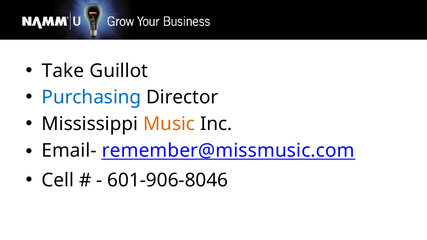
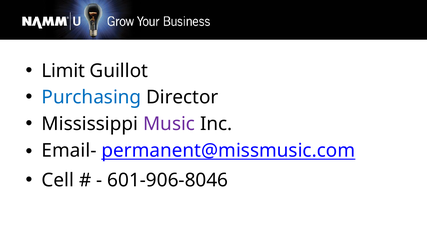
Take: Take -> Limit (63, 71)
Music colour: orange -> purple (169, 124)
remember@missmusic.com: remember@missmusic.com -> permanent@missmusic.com (228, 151)
